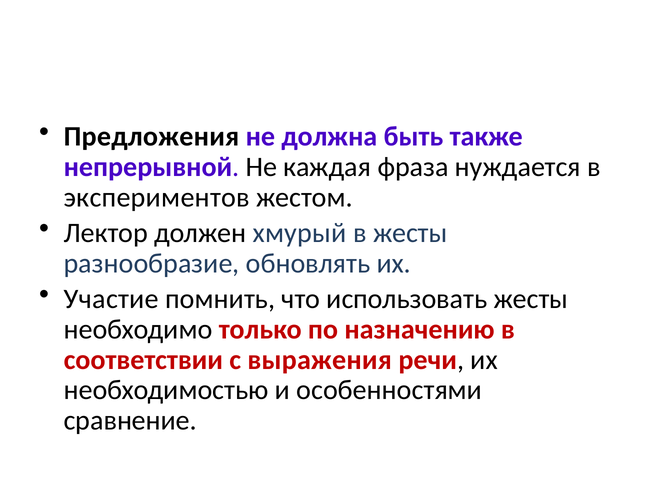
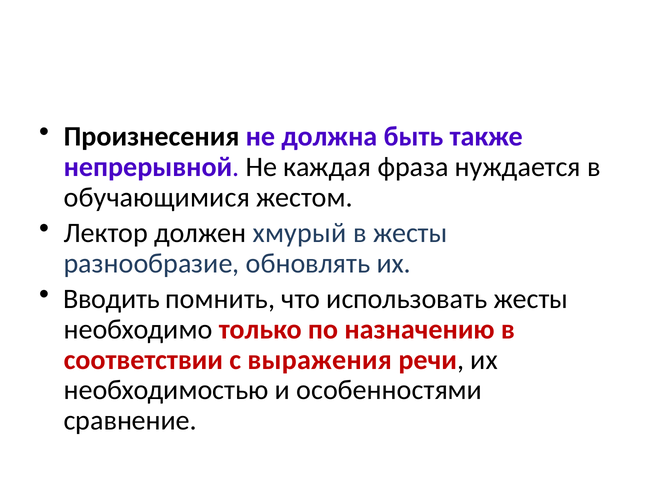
Предложения: Предложения -> Произнесения (152, 136)
экспериментов: экспериментов -> обучающимися (157, 197)
Участие: Участие -> Вводить (112, 299)
